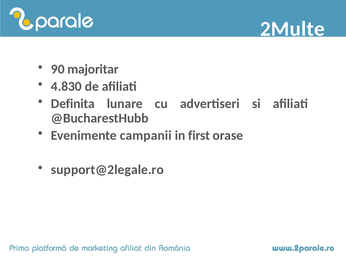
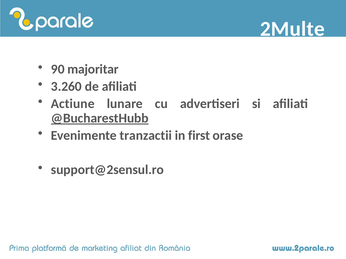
4.830: 4.830 -> 3.260 (66, 87)
Definita: Definita -> Actiune (73, 104)
@BucharestHubb underline: none -> present (100, 118)
campanii: campanii -> tranzactii (146, 136)
support@2legale.ro: support@2legale.ro -> support@2sensul.ro (107, 170)
